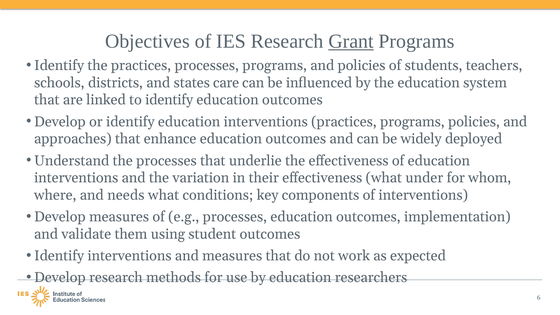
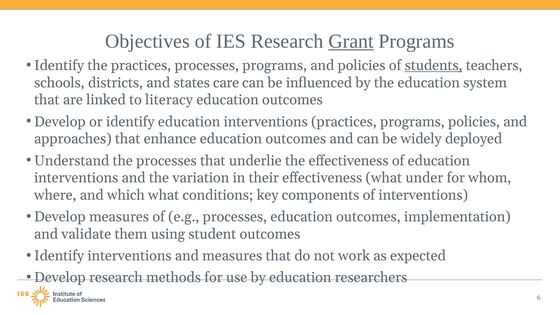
students underline: none -> present (434, 66)
to identify: identify -> literacy (169, 100)
needs: needs -> which (126, 195)
